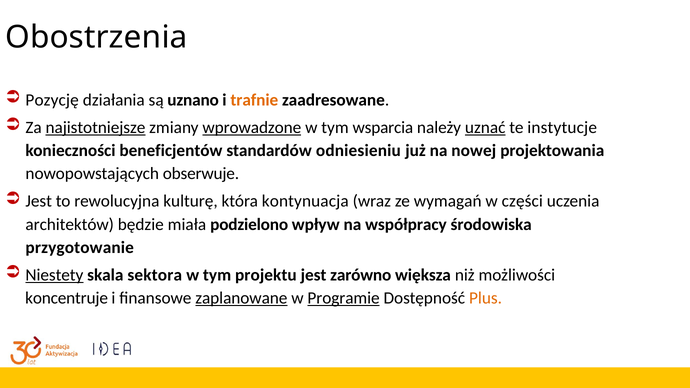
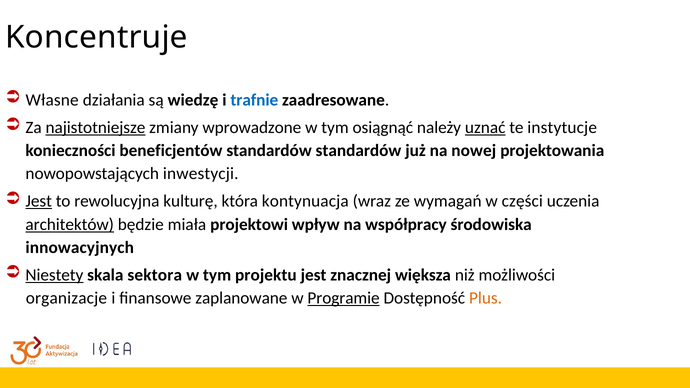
Obostrzenia: Obostrzenia -> Koncentruje (96, 37)
Pozycję: Pozycję -> Własne (52, 100)
uznano: uznano -> wiedzę (193, 100)
trafnie colour: orange -> blue (254, 100)
wprowadzone underline: present -> none (252, 127)
wsparcia: wsparcia -> osiągnąć (383, 127)
standardów odniesieniu: odniesieniu -> standardów (358, 151)
obserwuje: obserwuje -> inwestycji (201, 174)
Jest underline: none -> present (39, 201)
architektów underline: none -> present (70, 224)
podzielono: podzielono -> projektowi (249, 224)
przygotowanie: przygotowanie -> innowacyjnych (80, 248)
zarówno: zarówno -> znacznej (361, 275)
koncentruje: koncentruje -> organizacje (66, 298)
zaplanowane underline: present -> none (241, 298)
